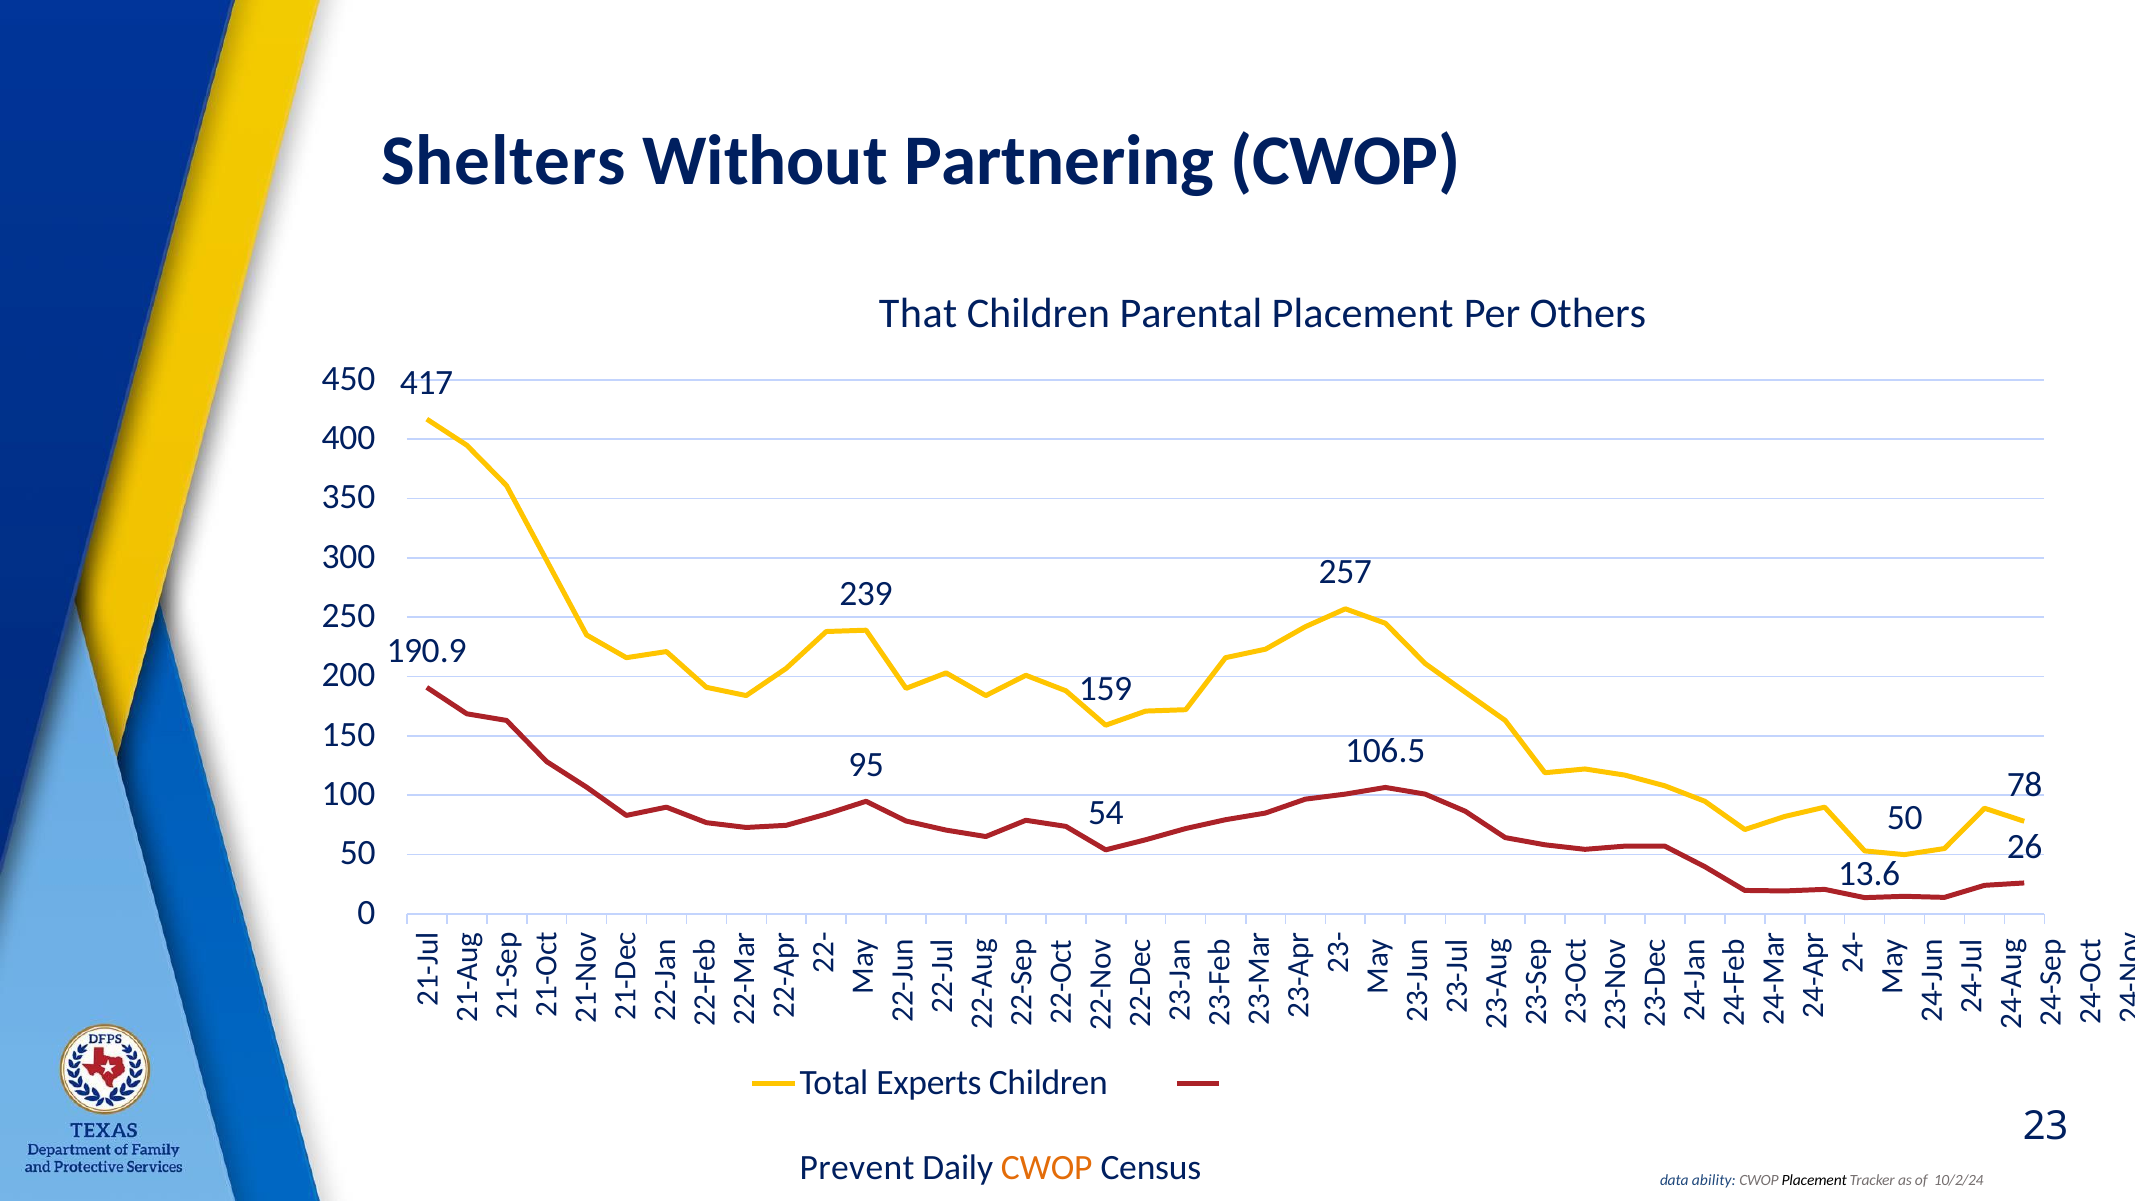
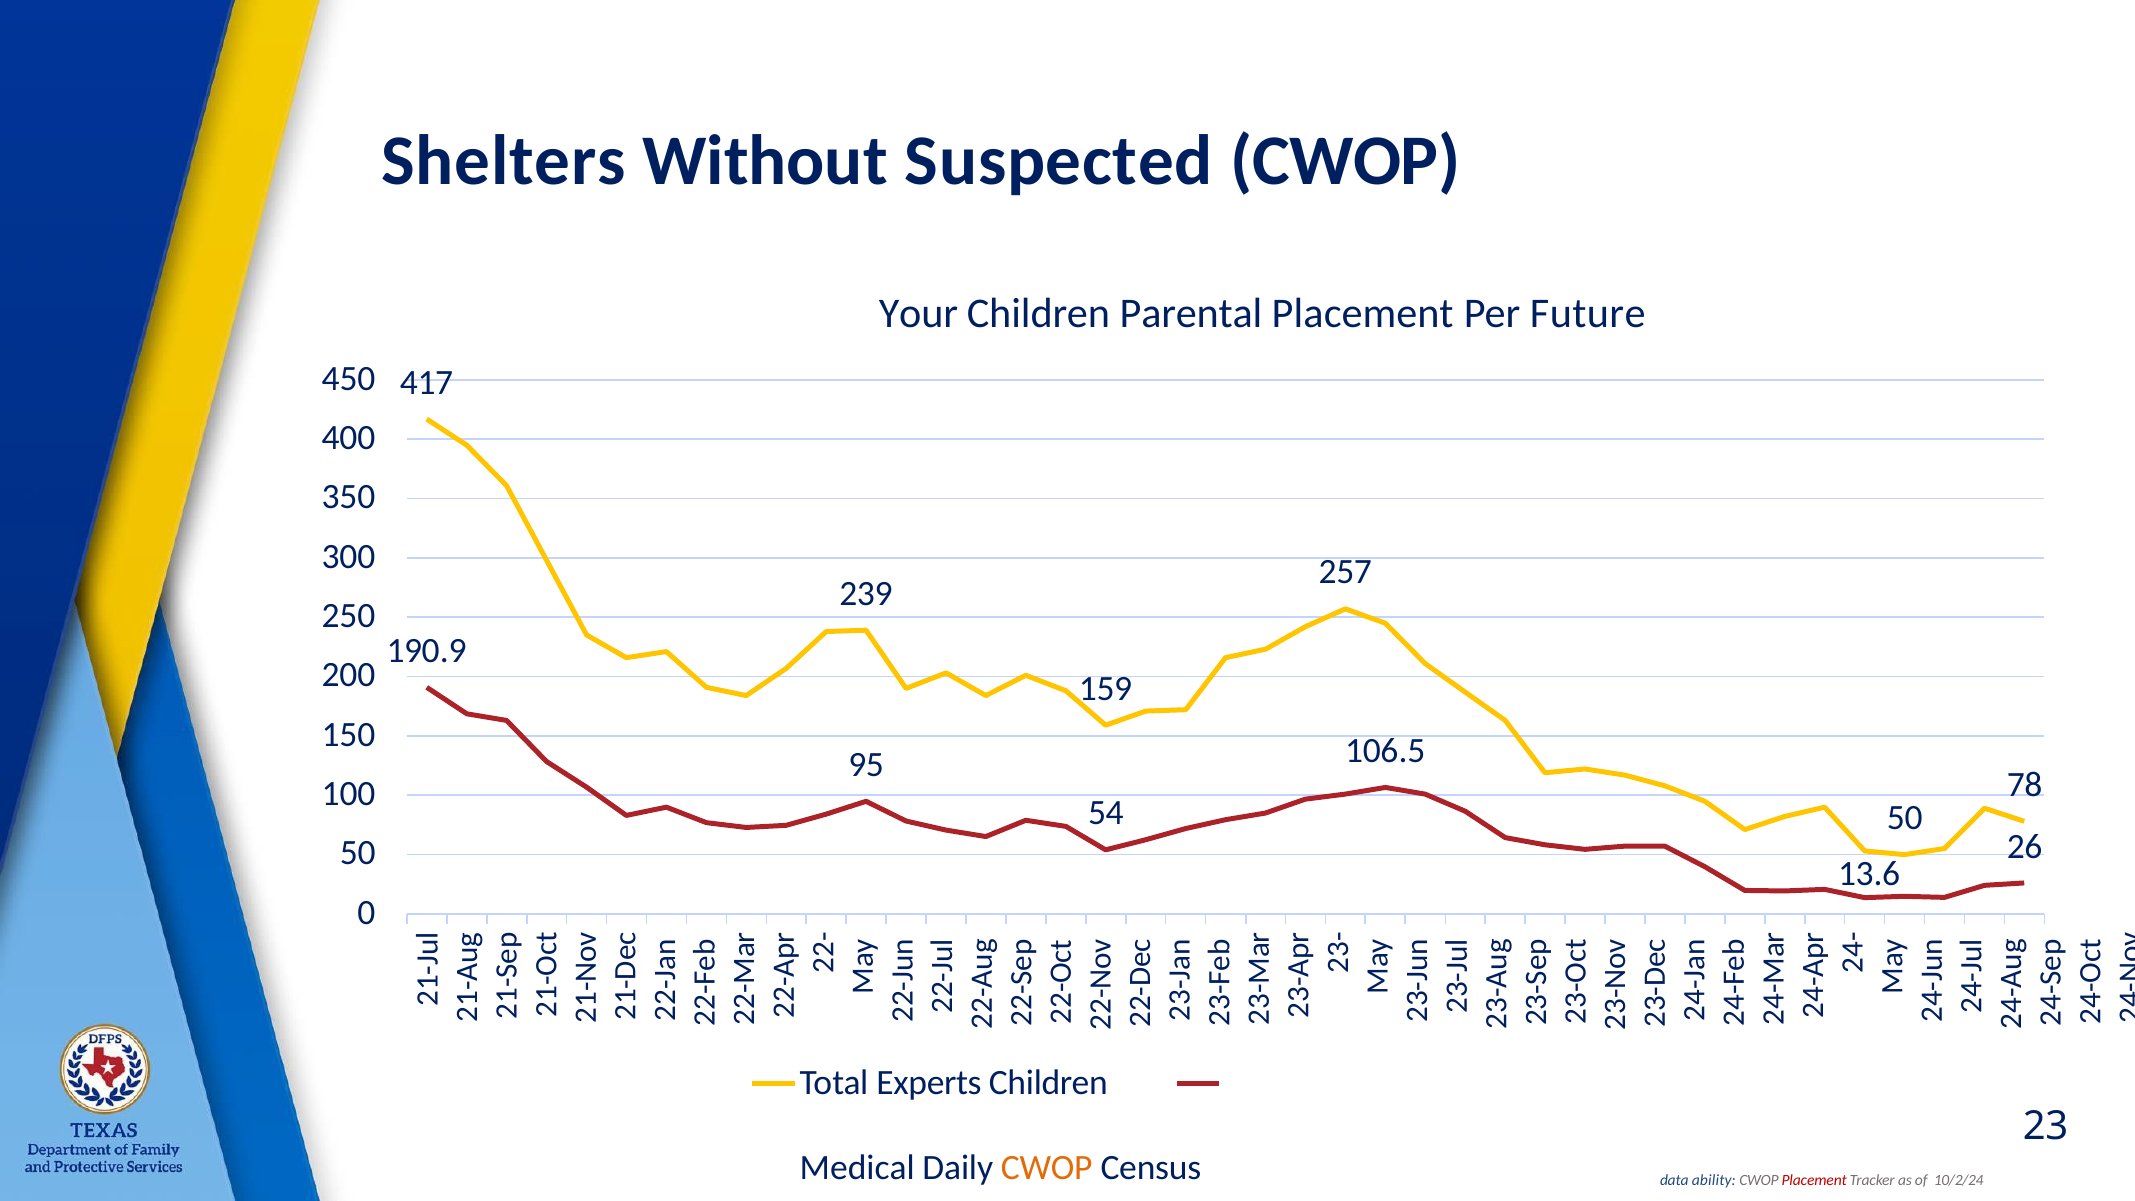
Partnering: Partnering -> Suspected (1059, 161)
That: That -> Your (918, 313)
Others: Others -> Future (1588, 313)
Prevent: Prevent -> Medical (857, 1168)
Placement colour: black -> red (1814, 1181)
